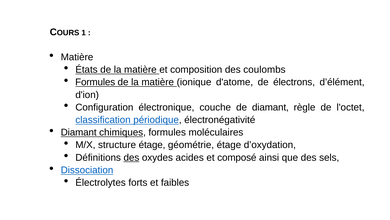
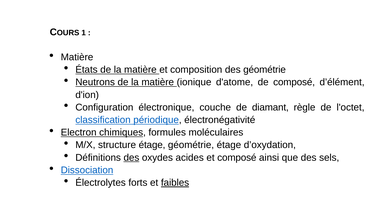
des coulombs: coulombs -> géométrie (265, 70)
Formules: Formules -> Neutrons (95, 82)
de électrons: électrons -> composé (294, 82)
Diamant: Diamant -> Electron (79, 132)
faibles underline: none -> present (175, 182)
